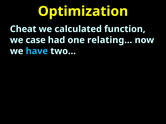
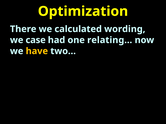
Cheat: Cheat -> There (23, 29)
function: function -> wording (125, 29)
have colour: light blue -> yellow (37, 51)
